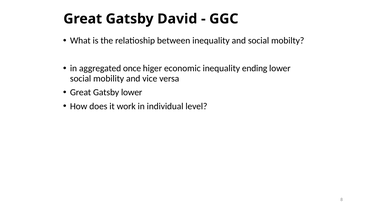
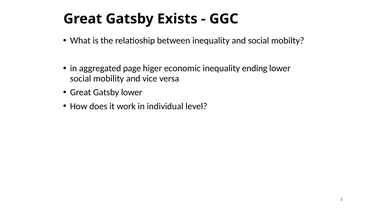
David: David -> Exists (177, 19)
once: once -> page (132, 68)
